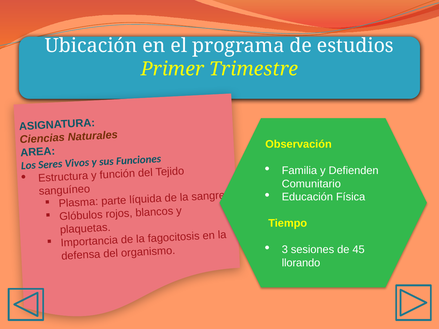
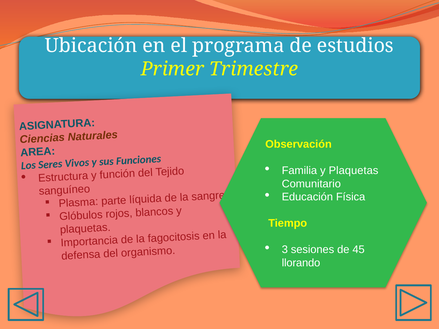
Familia y Defienden: Defienden -> Plaquetas (354, 171)
